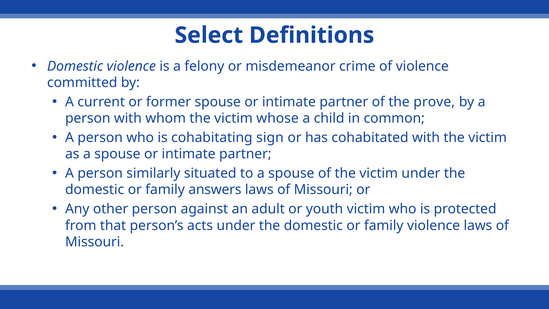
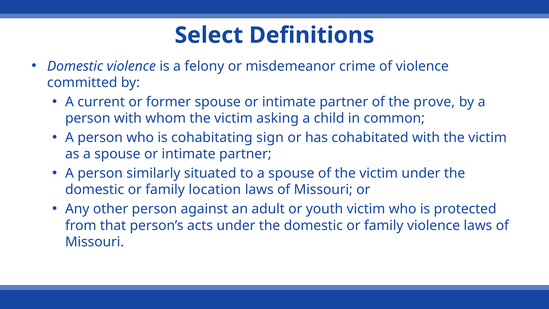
whose: whose -> asking (278, 119)
answers: answers -> location (215, 190)
